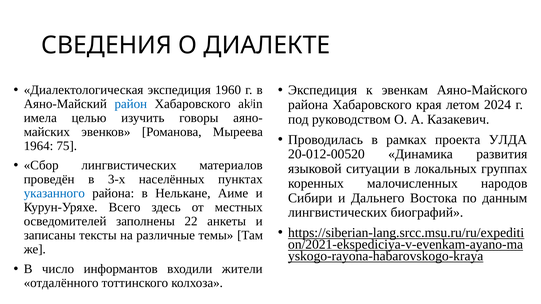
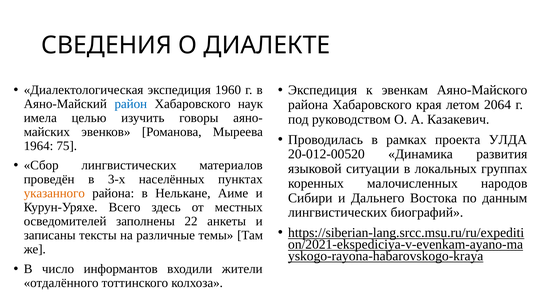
akʲin: akʲin -> наук (250, 104)
2024: 2024 -> 2064 (498, 105)
указанного colour: blue -> orange (54, 194)
